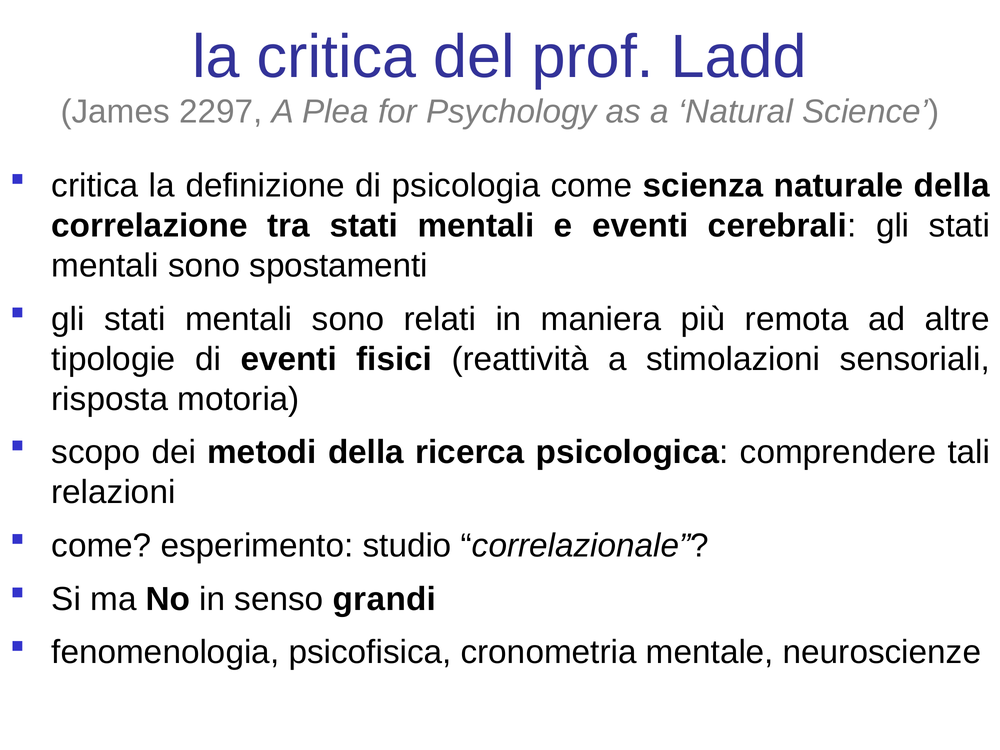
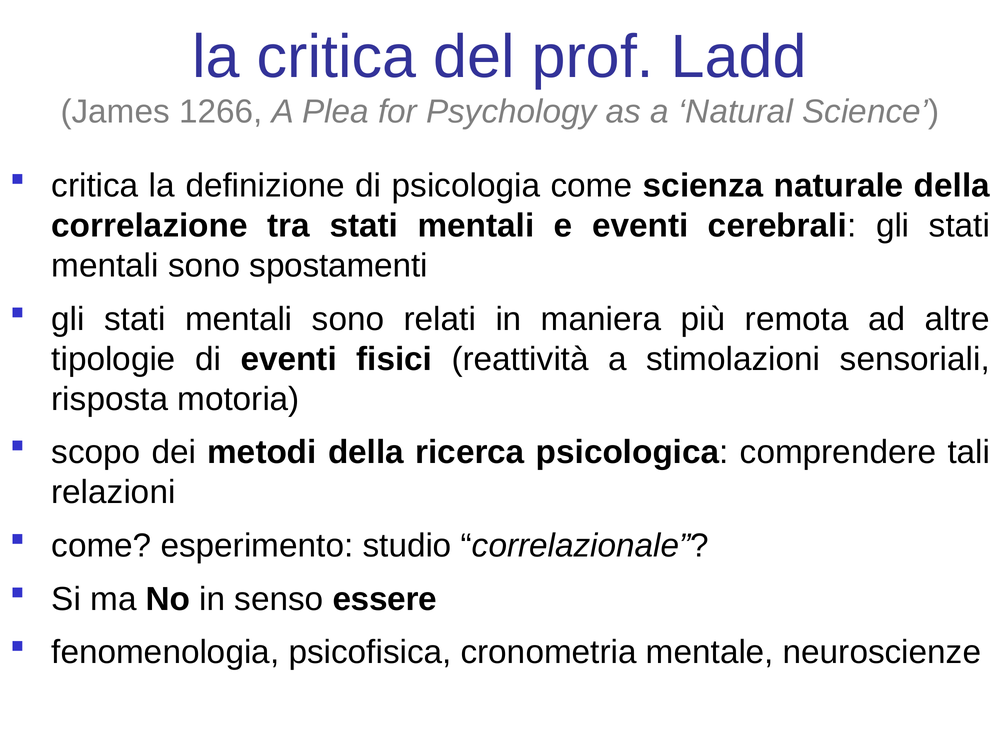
2297: 2297 -> 1266 (221, 112)
grandi: grandi -> essere (385, 599)
